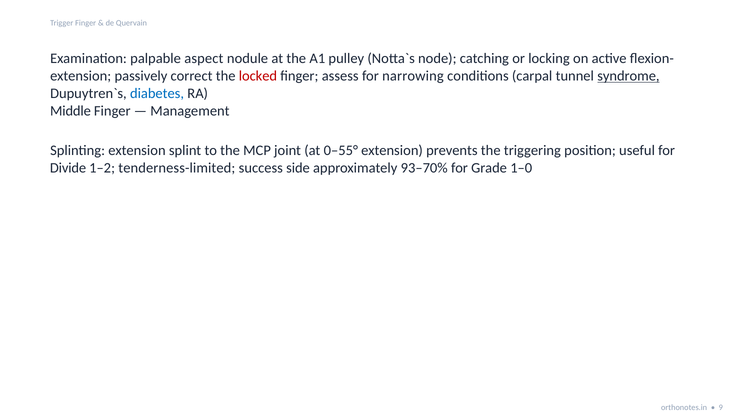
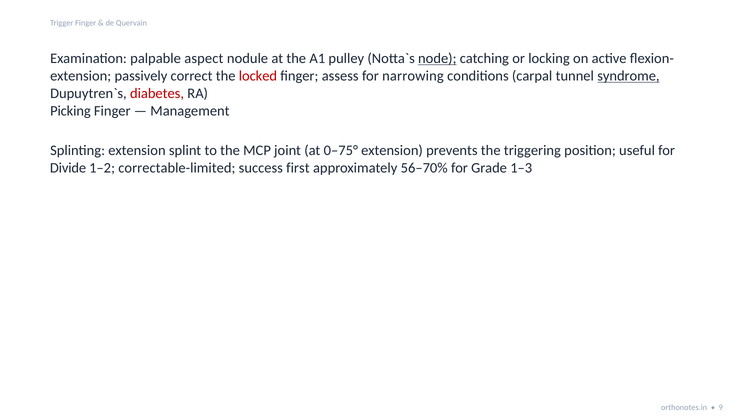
node underline: none -> present (437, 59)
diabetes colour: blue -> red (157, 93)
Middle: Middle -> Picking (70, 111)
0–55°: 0–55° -> 0–75° (341, 151)
tenderness-limited: tenderness-limited -> correctable-limited (177, 168)
side: side -> first (298, 168)
93–70%: 93–70% -> 56–70% (424, 168)
1–0: 1–0 -> 1–3 (521, 168)
